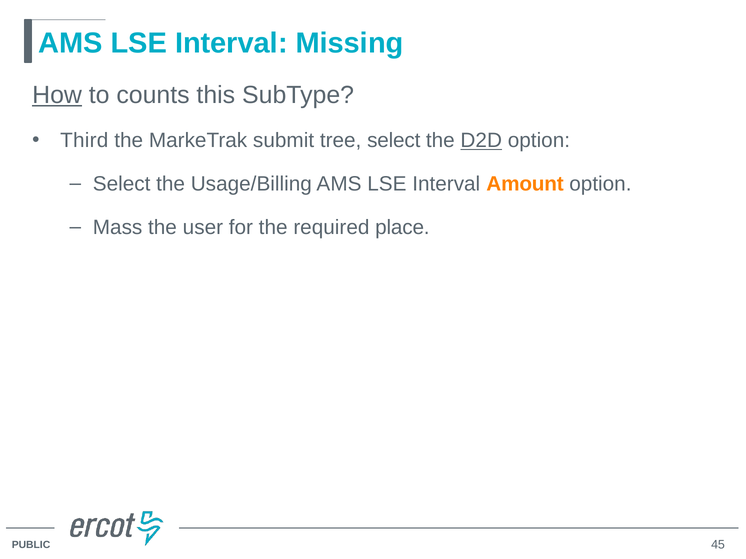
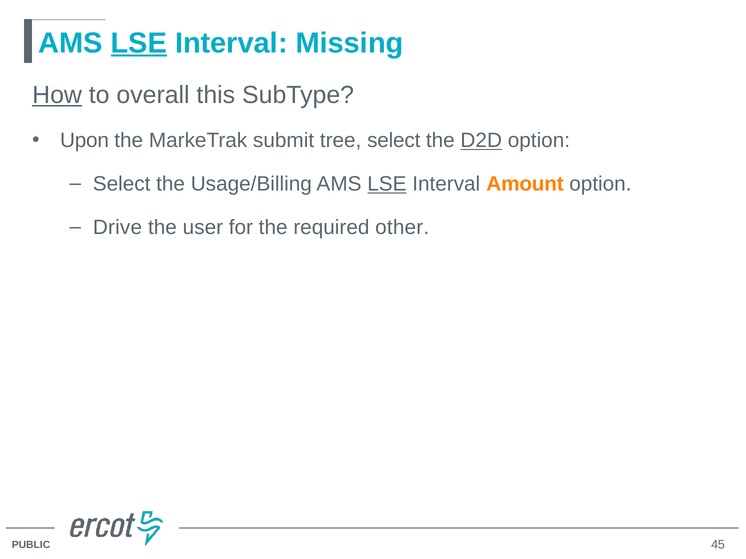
LSE underline: none -> present (139, 43)
counts: counts -> overall (153, 95)
Third: Third -> Upon (84, 141)
LSE underline: none -> present (387, 184)
Mass: Mass -> Drive (117, 228)
place: place -> other (402, 228)
